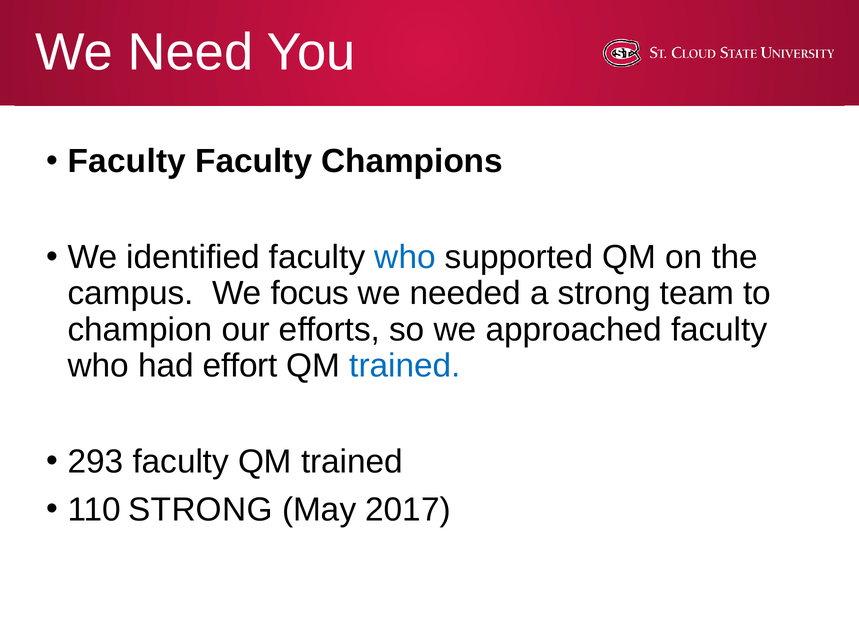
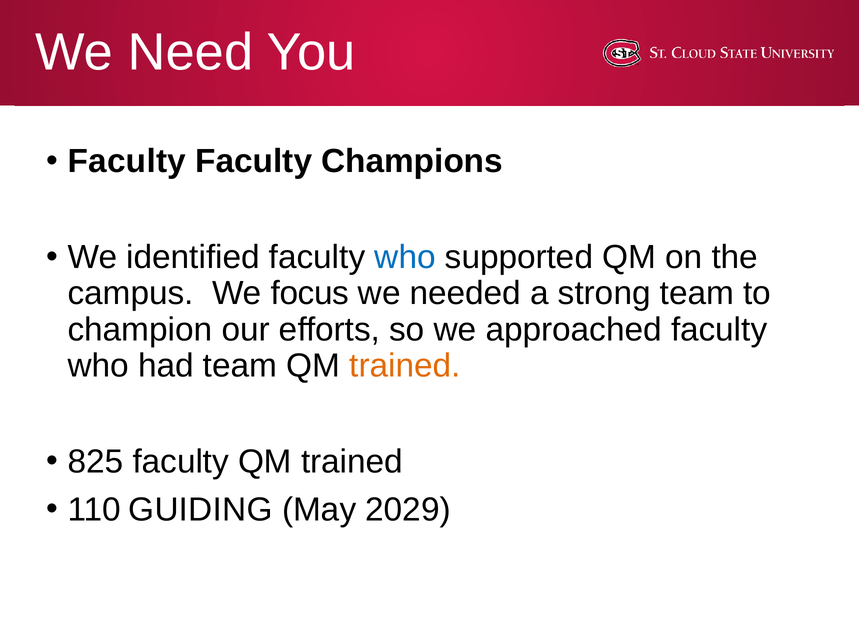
had effort: effort -> team (240, 366)
trained colour: blue -> orange (405, 366)
293: 293 -> 825 (96, 462)
110 STRONG: STRONG -> GUIDING (200, 510)
2017: 2017 -> 2029 (408, 510)
